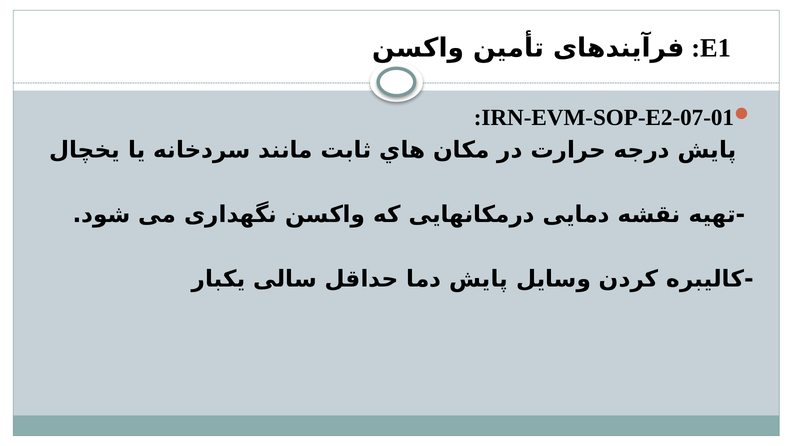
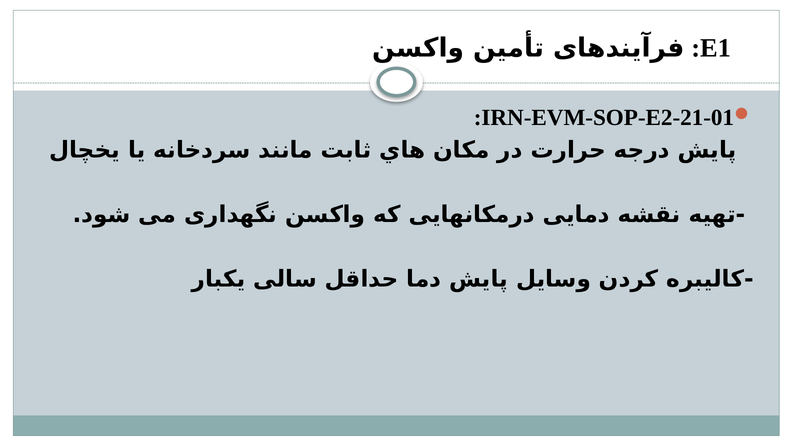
IRN-EVM-SOP-E2-07-01: IRN-EVM-SOP-E2-07-01 -> IRN-EVM-SOP-E2-21-01 (608, 118)
